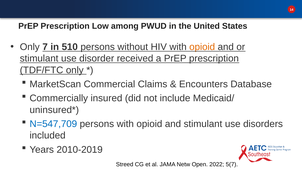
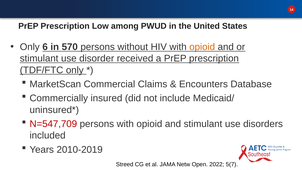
7: 7 -> 6 (45, 47)
510: 510 -> 570 (70, 47)
N=547,709 colour: blue -> red (53, 124)
